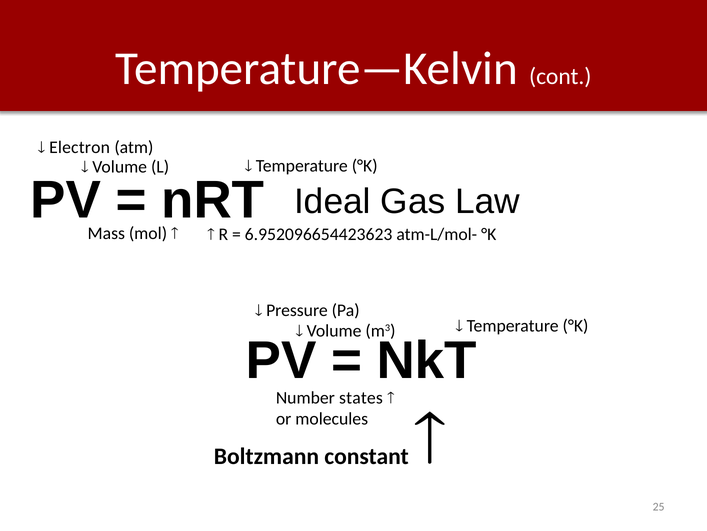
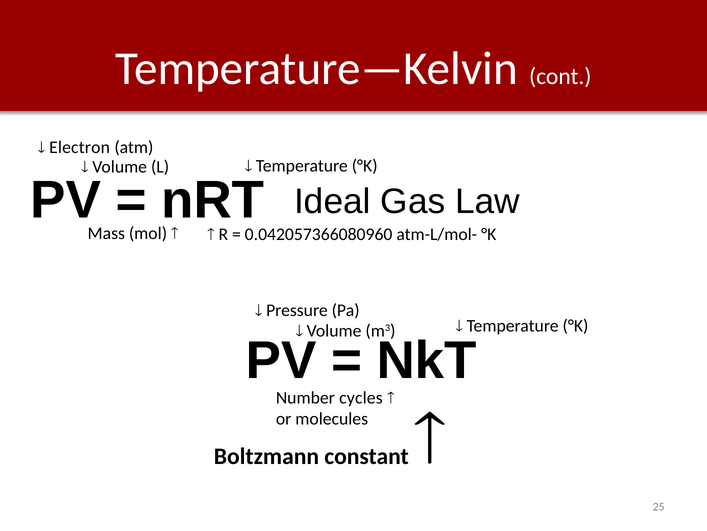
6.952096654423623: 6.952096654423623 -> 0.042057366080960 (319, 234)
states: states -> cycles (361, 397)
